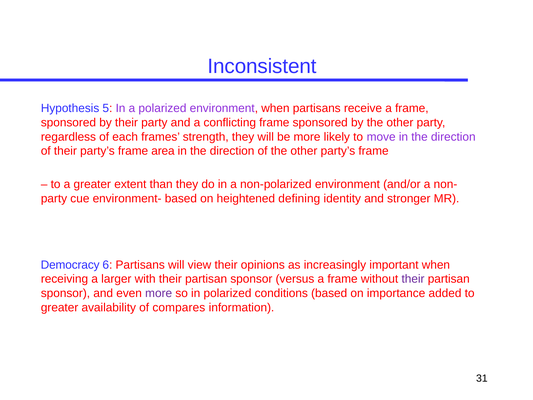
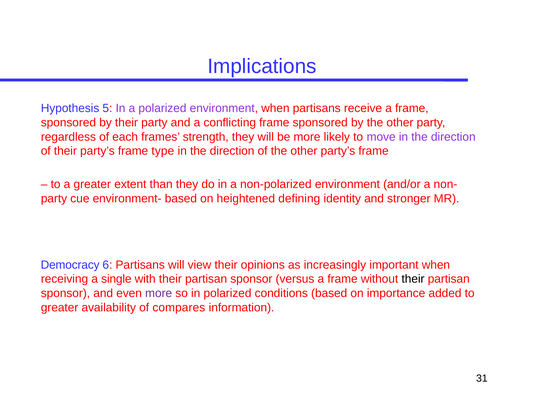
Inconsistent: Inconsistent -> Implications (262, 66)
area: area -> type (163, 151)
larger: larger -> single (116, 279)
their colour: purple -> black (413, 279)
